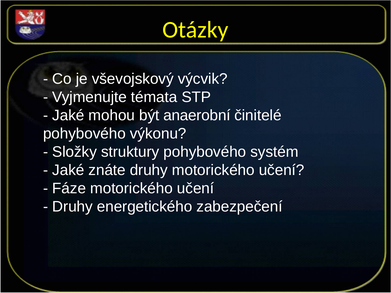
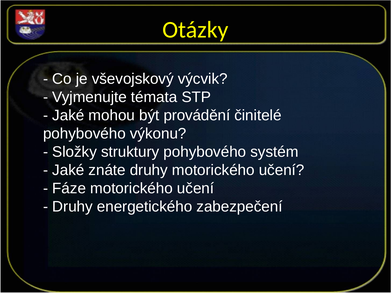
anaerobní: anaerobní -> provádění (197, 115)
